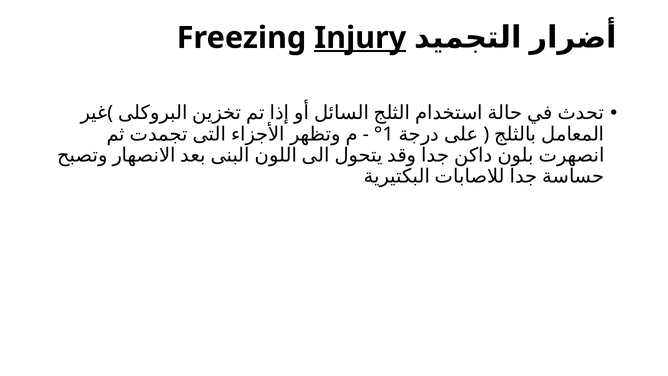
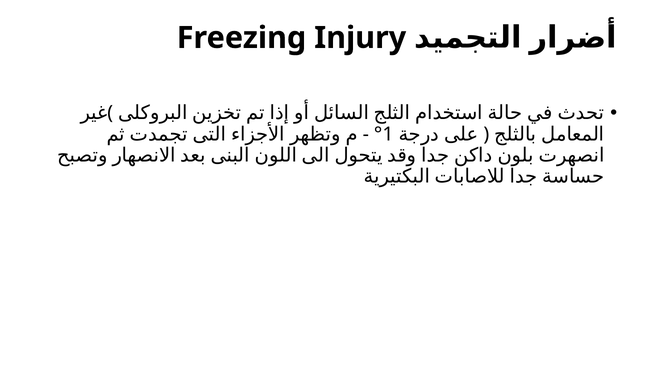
Injury underline: present -> none (360, 38)
